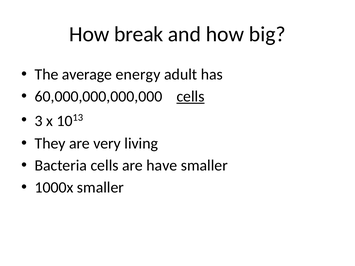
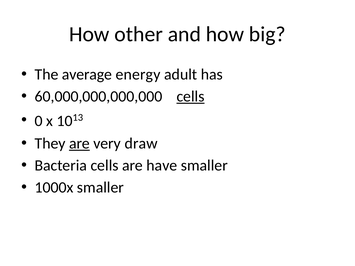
break: break -> other (139, 34)
3: 3 -> 0 (39, 121)
are underline: none -> present (79, 144)
living: living -> draw (141, 144)
